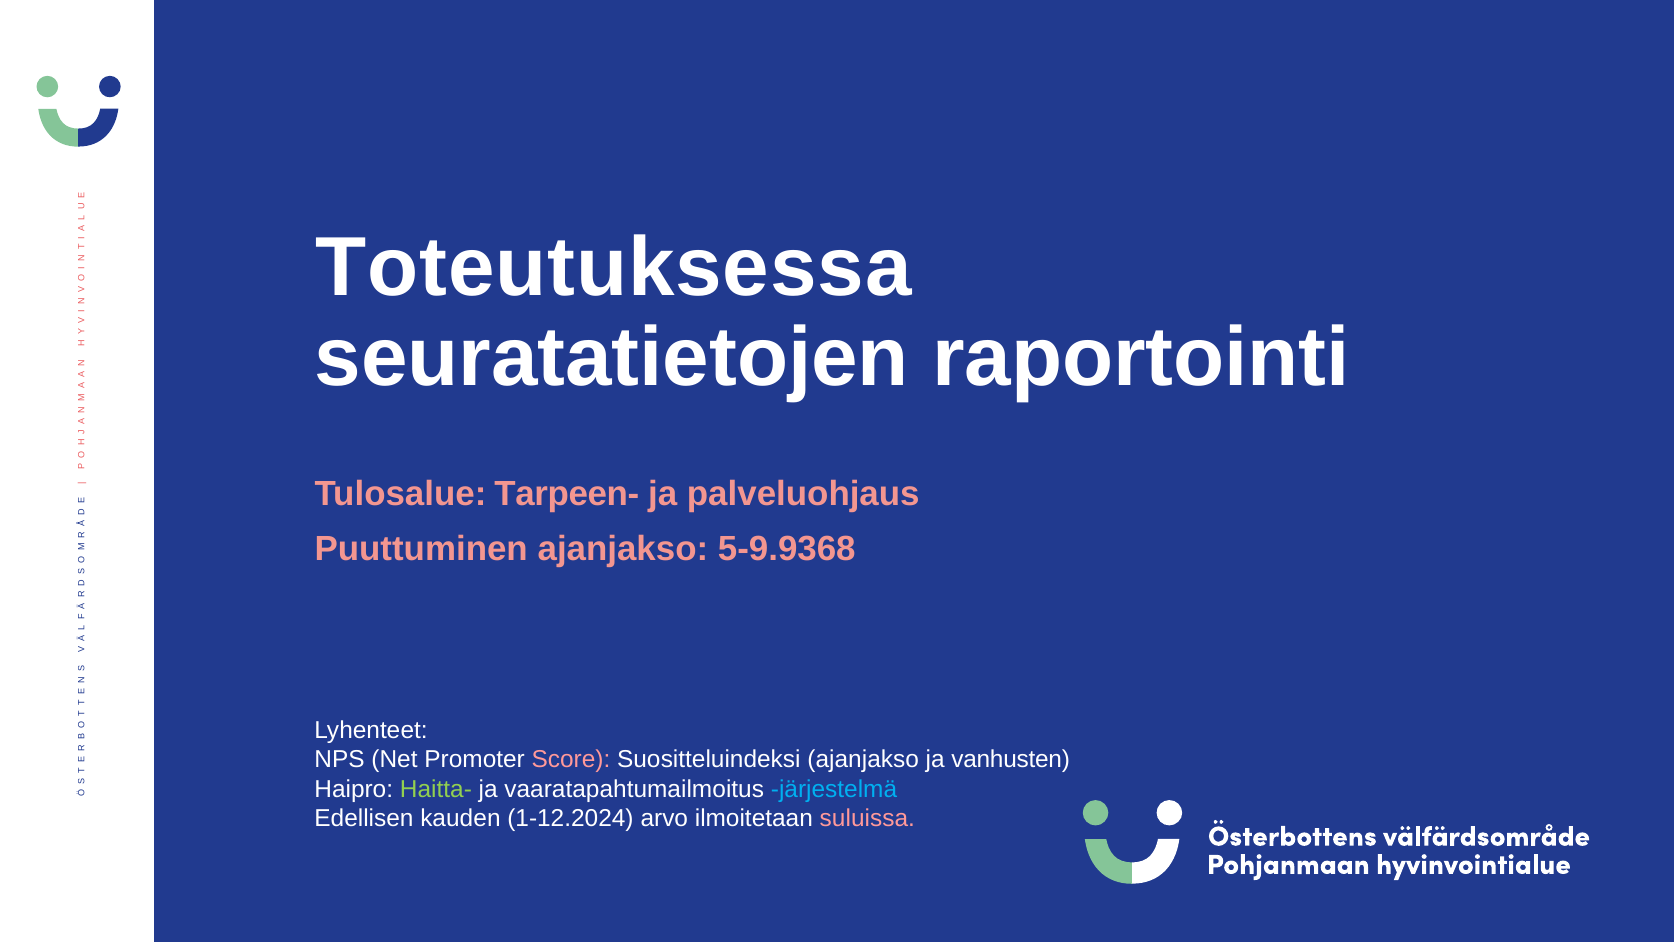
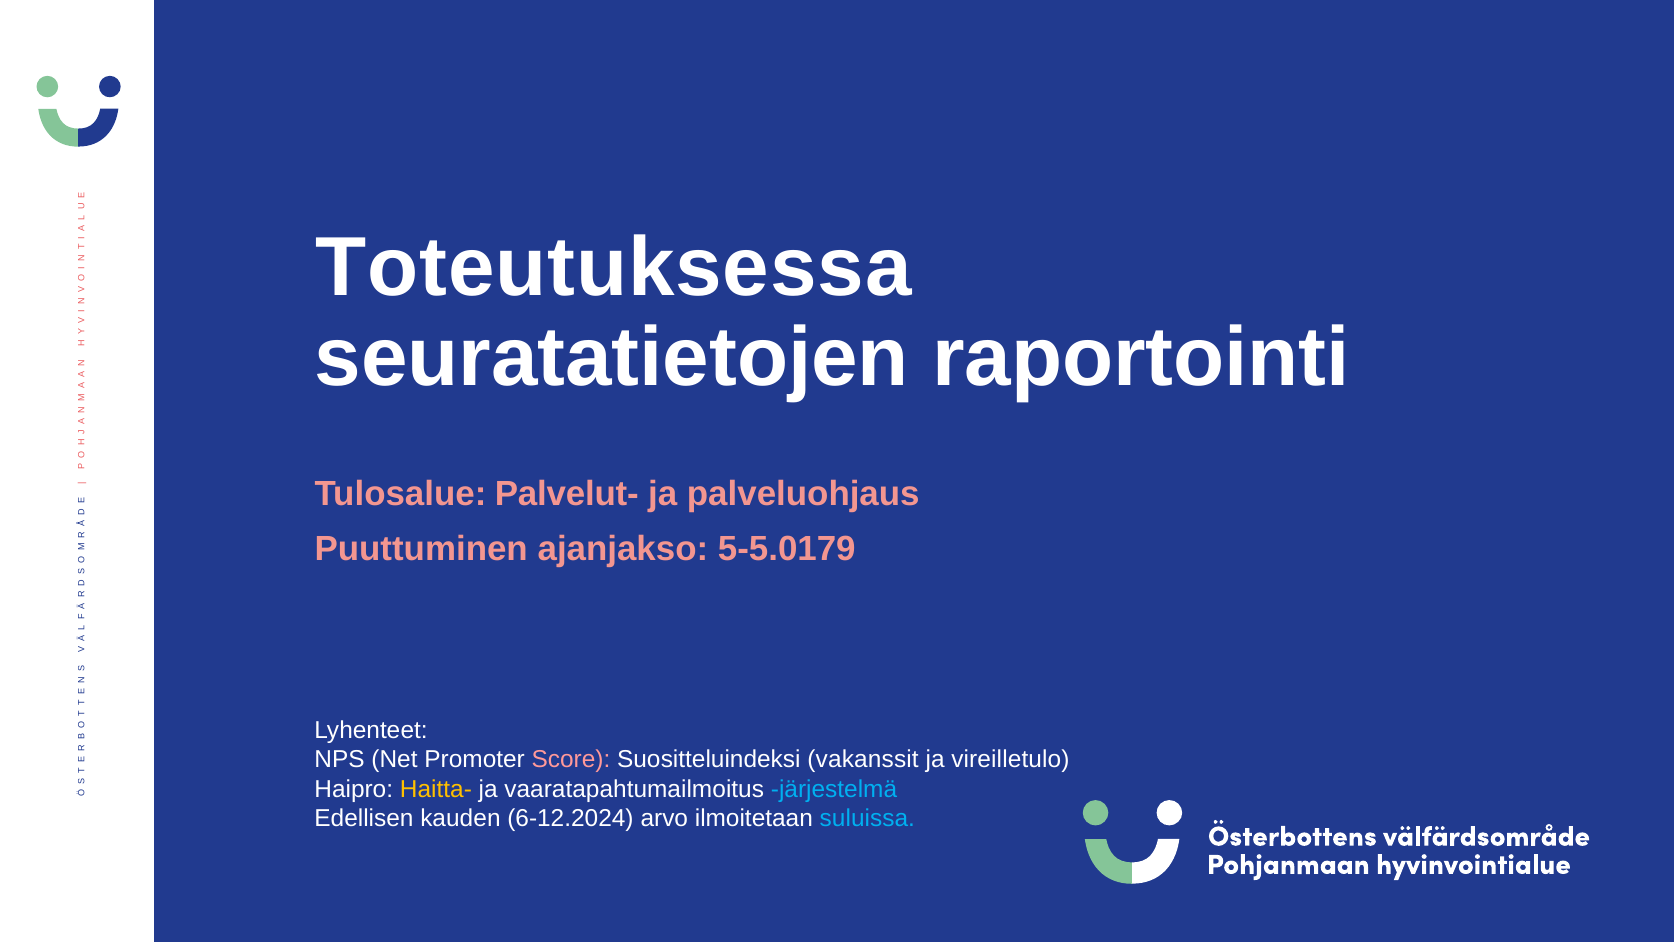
Tarpeen-: Tarpeen- -> Palvelut- (567, 494)
5-9.9368: 5-9.9368 -> 5-5.0179 (787, 549)
Suositteluindeksi ajanjakso: ajanjakso -> vakanssit (863, 759)
vanhusten: vanhusten -> vireilletulo (1010, 759)
Haitta- colour: light green -> yellow (436, 789)
1-12.2024: 1-12.2024 -> 6-12.2024 (570, 818)
suluissa colour: pink -> light blue (867, 818)
